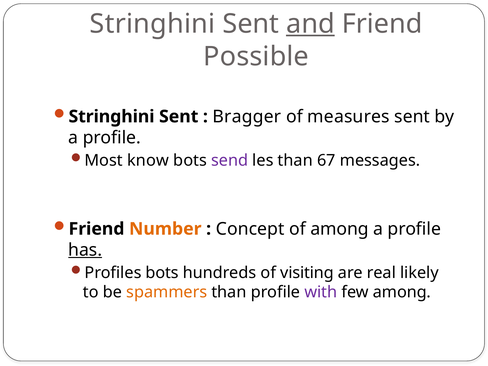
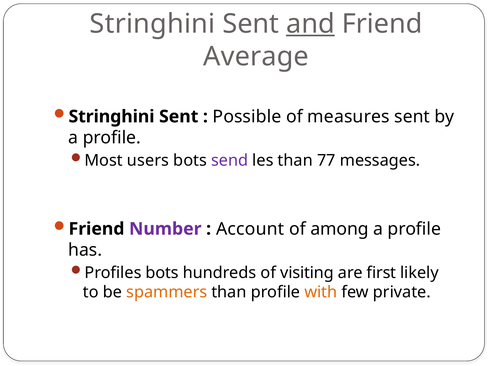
Possible: Possible -> Average (256, 56)
Bragger: Bragger -> Possible (247, 117)
know: know -> users (148, 160)
67: 67 -> 77 (326, 160)
Number colour: orange -> purple (165, 229)
Concept: Concept -> Account (250, 229)
has underline: present -> none (85, 250)
real: real -> first (381, 273)
with colour: purple -> orange (321, 292)
few among: among -> private (402, 292)
